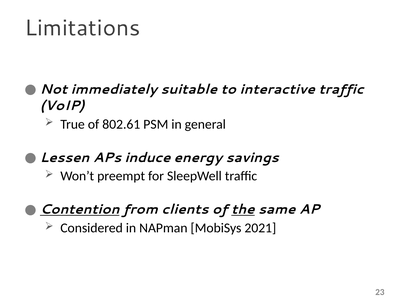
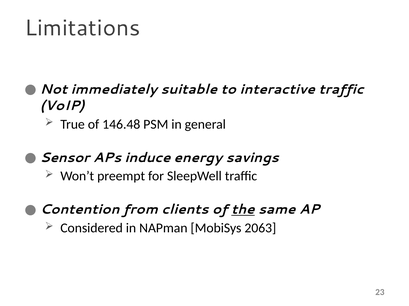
802.61: 802.61 -> 146.48 (121, 125)
Lessen: Lessen -> Sensor (65, 158)
Contention underline: present -> none (80, 210)
2021: 2021 -> 2063 (260, 229)
